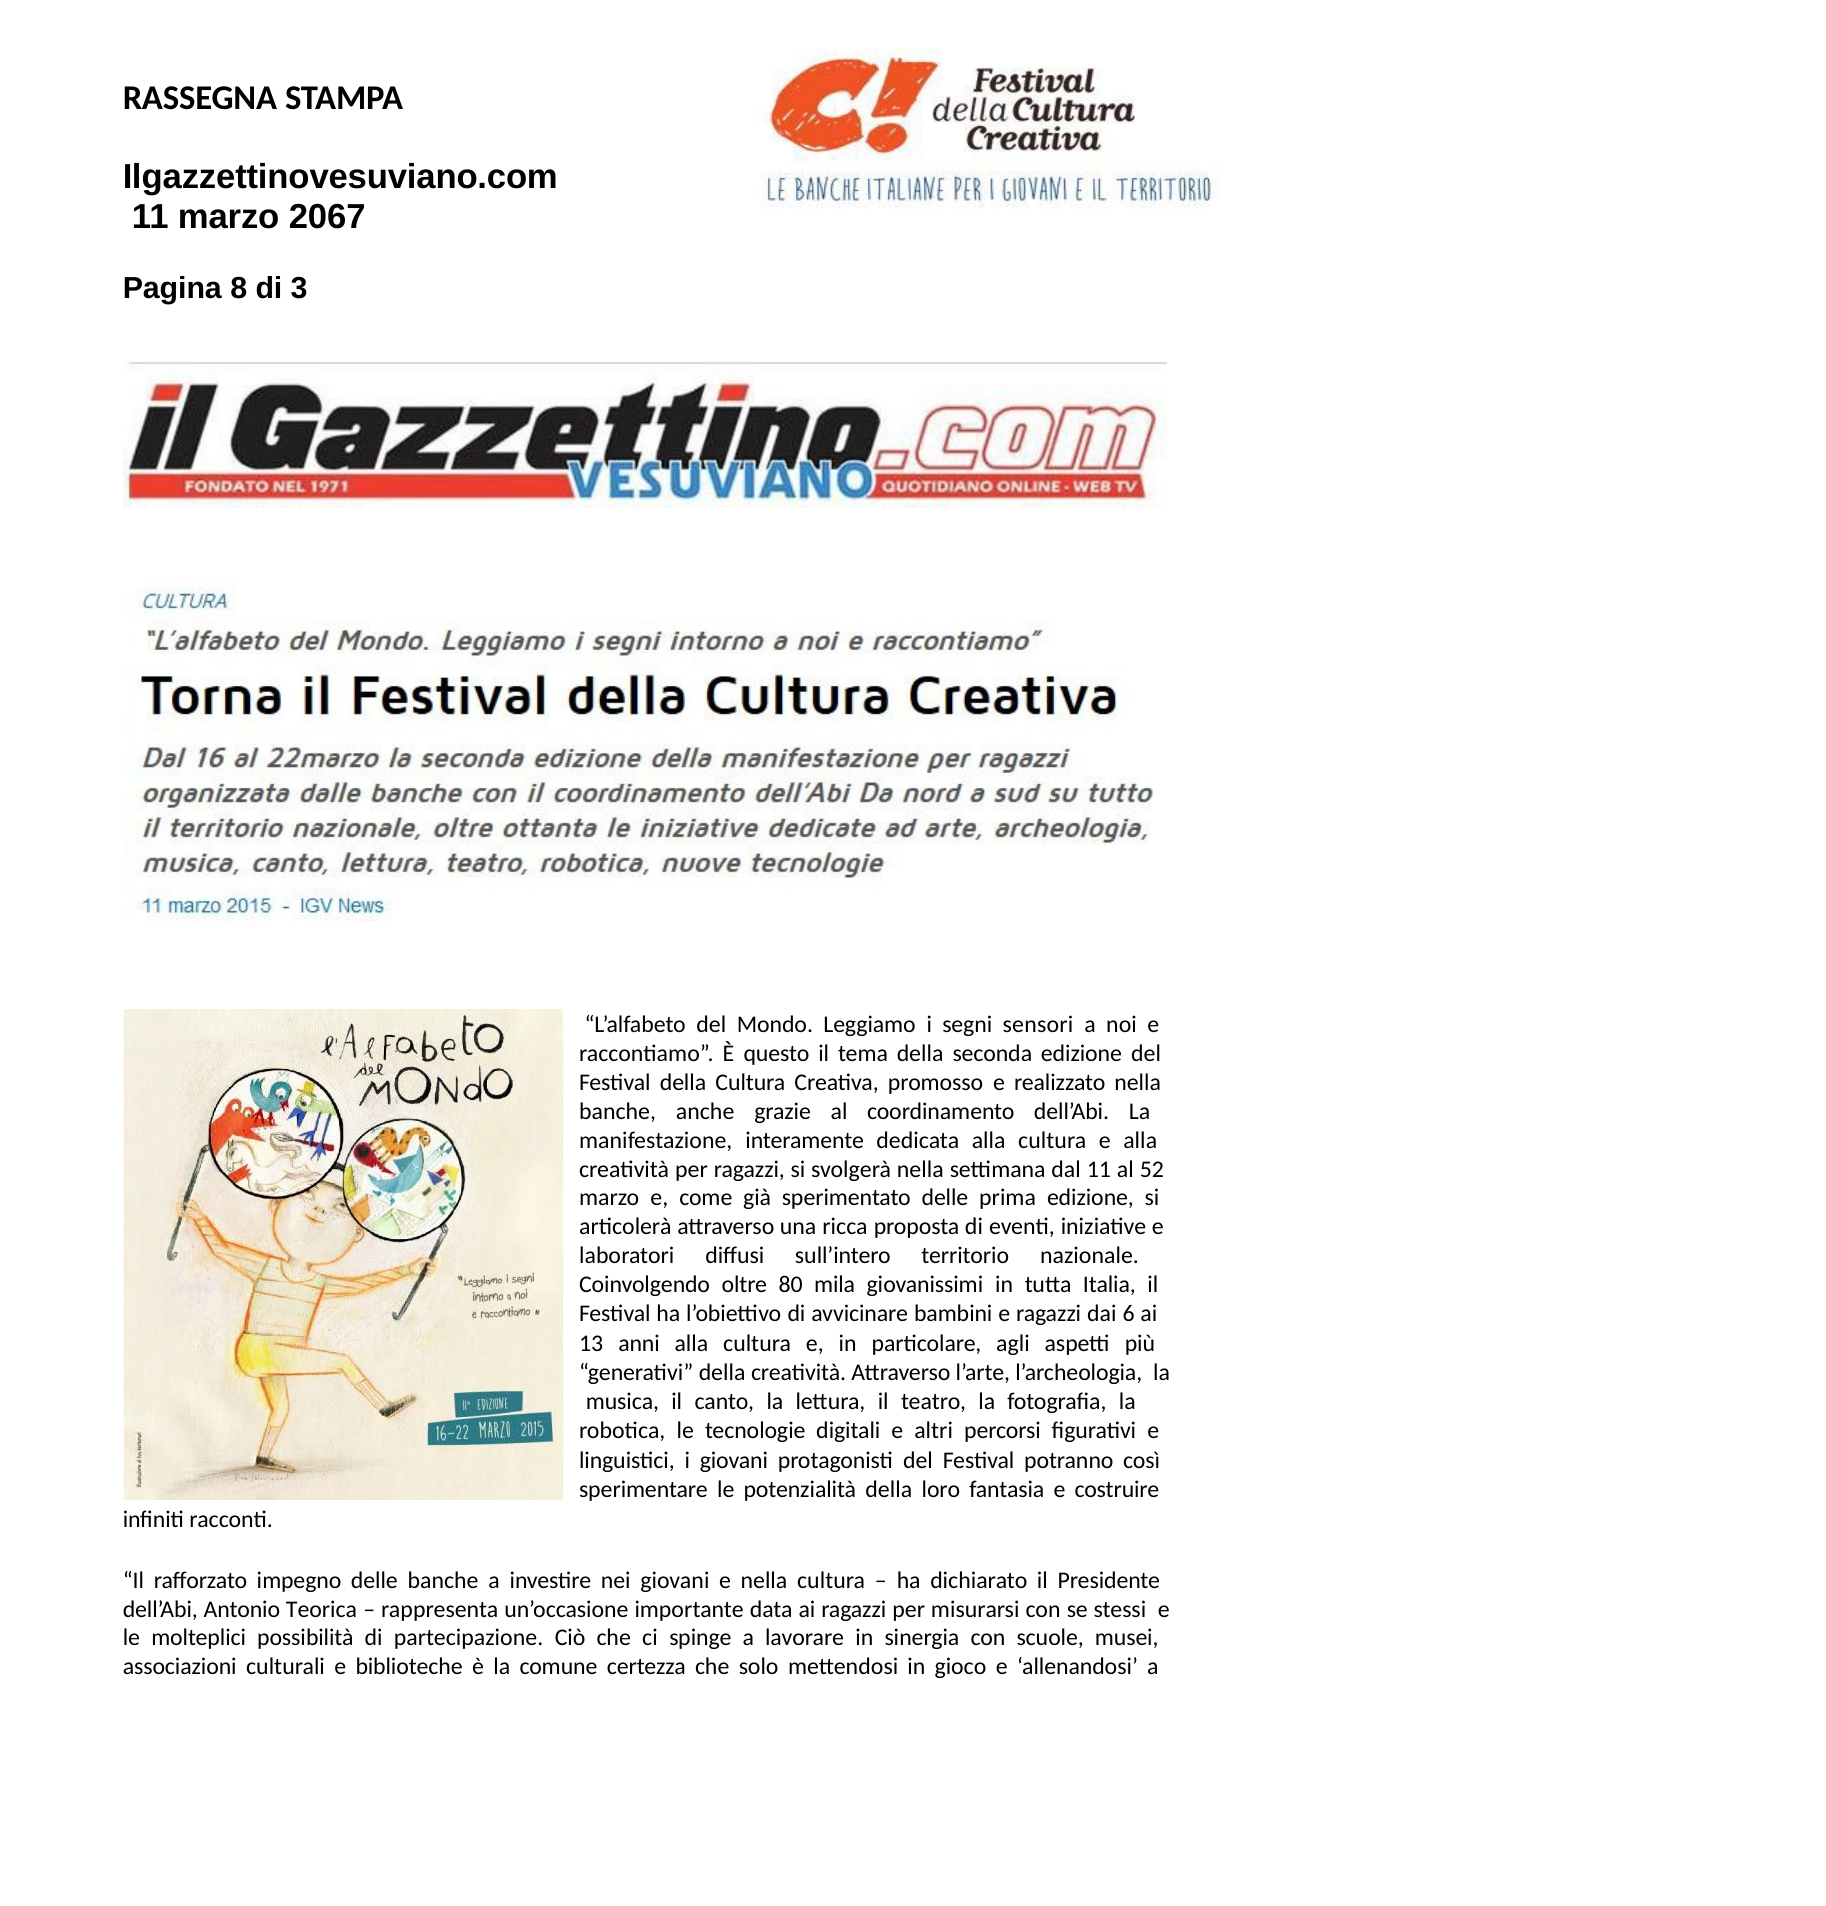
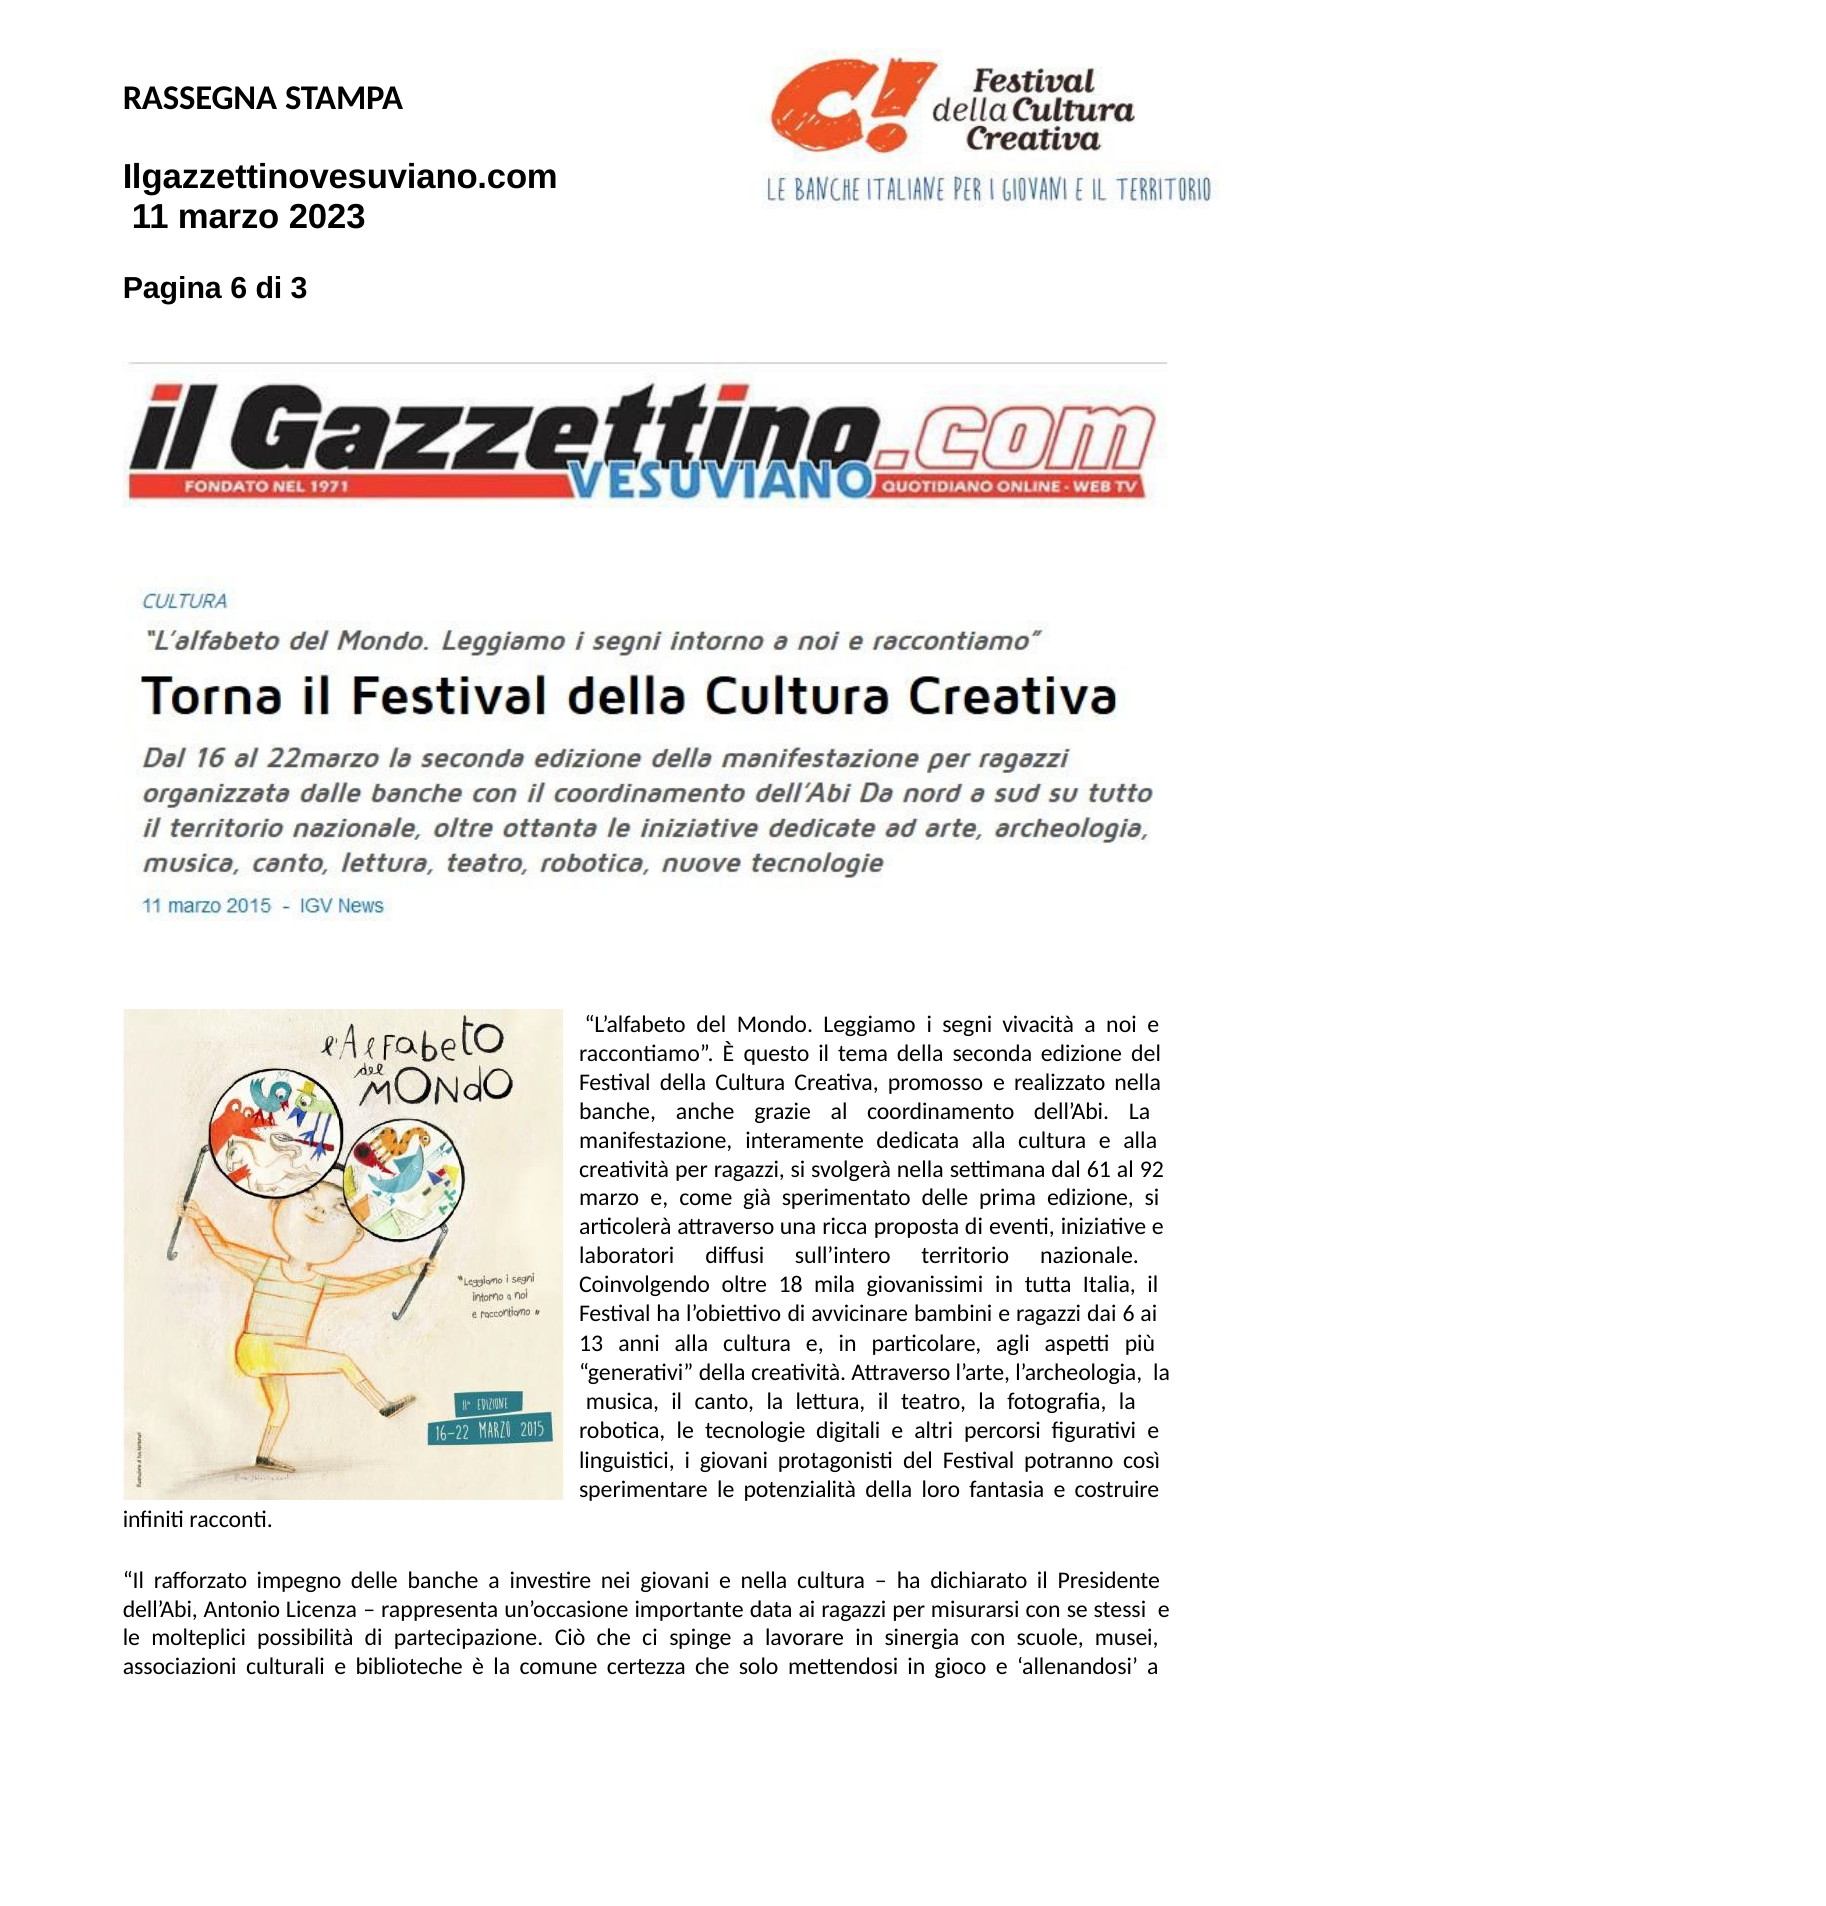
2067: 2067 -> 2023 (327, 217)
Pagina 8: 8 -> 6 (239, 288)
sensori: sensori -> vivacità (1038, 1025)
dal 11: 11 -> 61 (1099, 1169)
52: 52 -> 92 (1152, 1169)
80: 80 -> 18 (791, 1285)
Teorica: Teorica -> Licenza (321, 1609)
